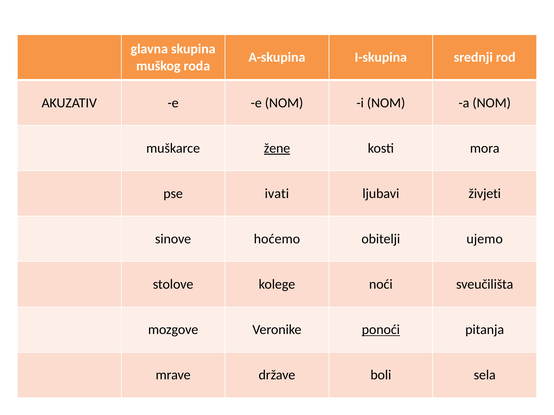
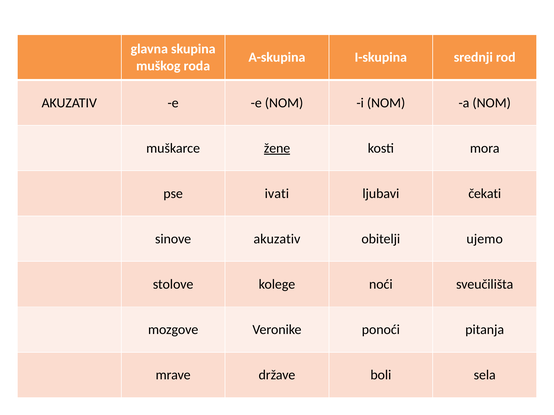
živjeti: živjeti -> čekati (485, 194)
sinove hoćemo: hoćemo -> akuzativ (277, 239)
ponoći underline: present -> none (381, 330)
